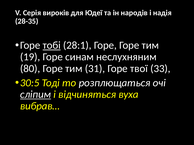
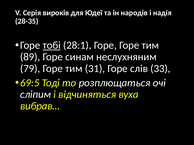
19: 19 -> 89 (30, 57)
80: 80 -> 79 (30, 69)
твої: твої -> слів (139, 69)
30:5: 30:5 -> 69:5 (30, 83)
сліпим underline: present -> none (36, 95)
